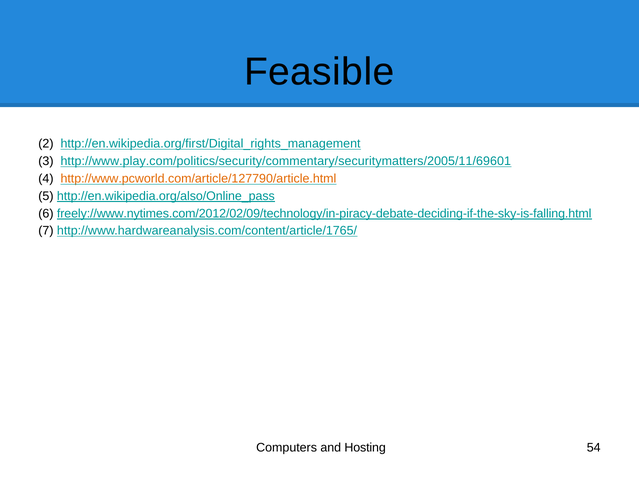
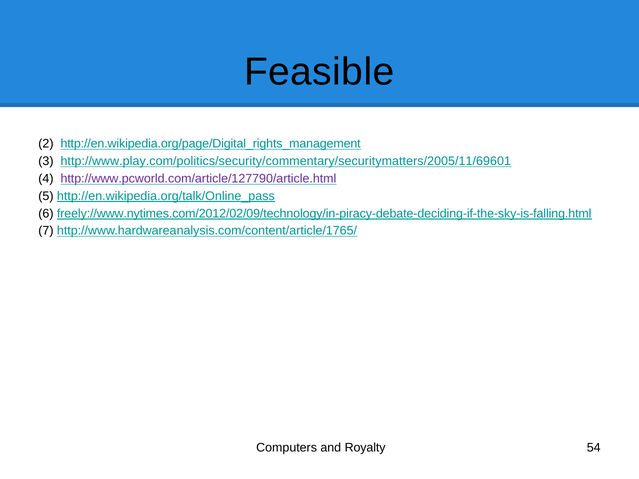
http://en.wikipedia.org/first/Digital_rights_management: http://en.wikipedia.org/first/Digital_rights_management -> http://en.wikipedia.org/page/Digital_rights_management (211, 144)
http://www.pcworld.com/article/127790/article.html colour: orange -> purple (198, 179)
http://en.wikipedia.org/also/Online_pass: http://en.wikipedia.org/also/Online_pass -> http://en.wikipedia.org/talk/Online_pass (166, 196)
Hosting: Hosting -> Royalty (365, 448)
